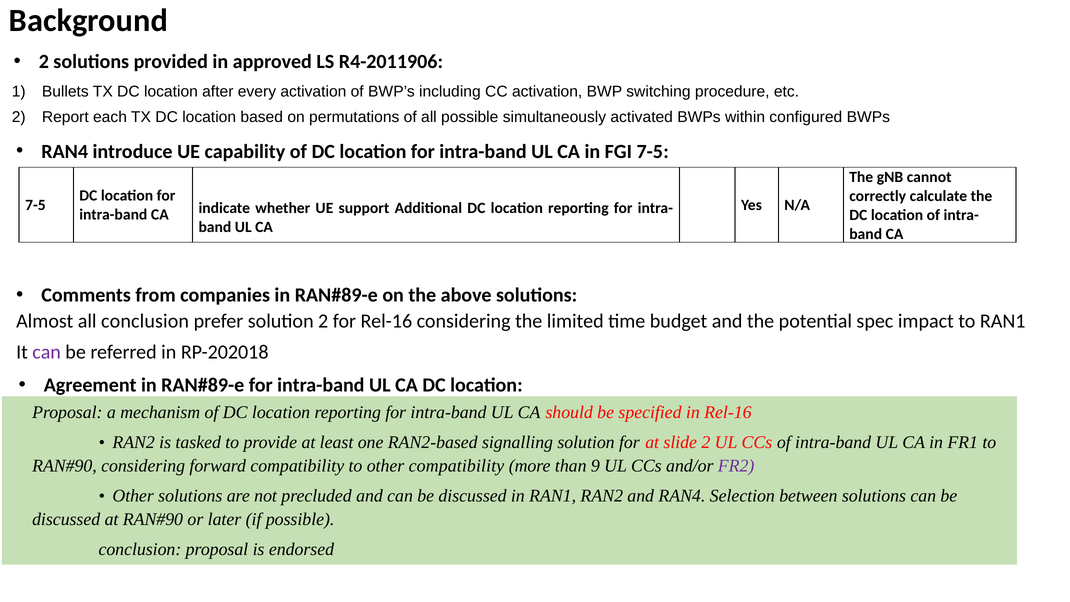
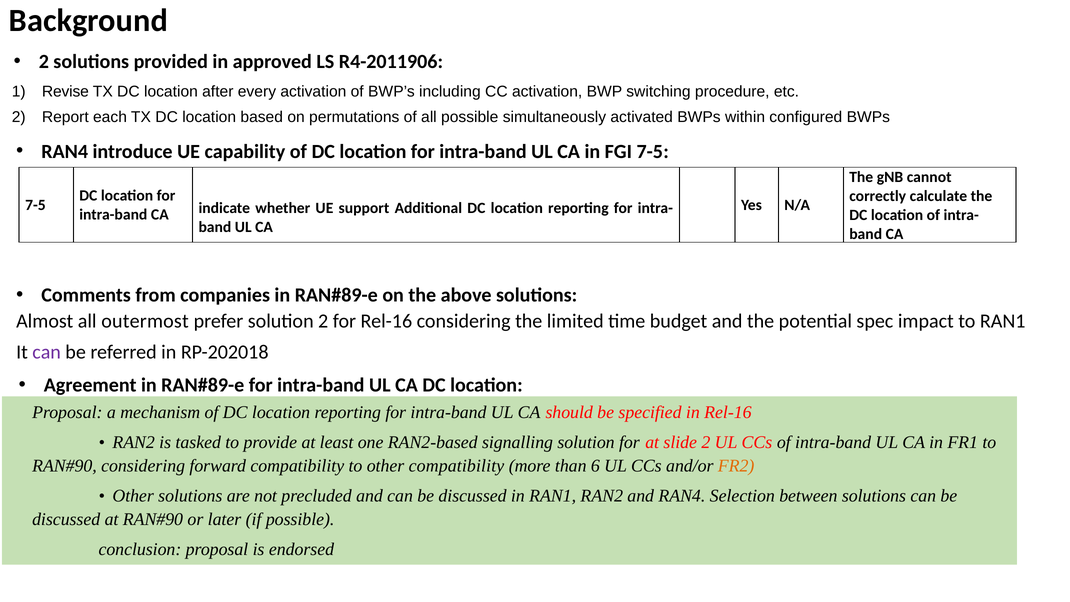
Bullets: Bullets -> Revise (65, 92)
all conclusion: conclusion -> outermost (145, 321)
9: 9 -> 6 (595, 466)
FR2 colour: purple -> orange (736, 466)
